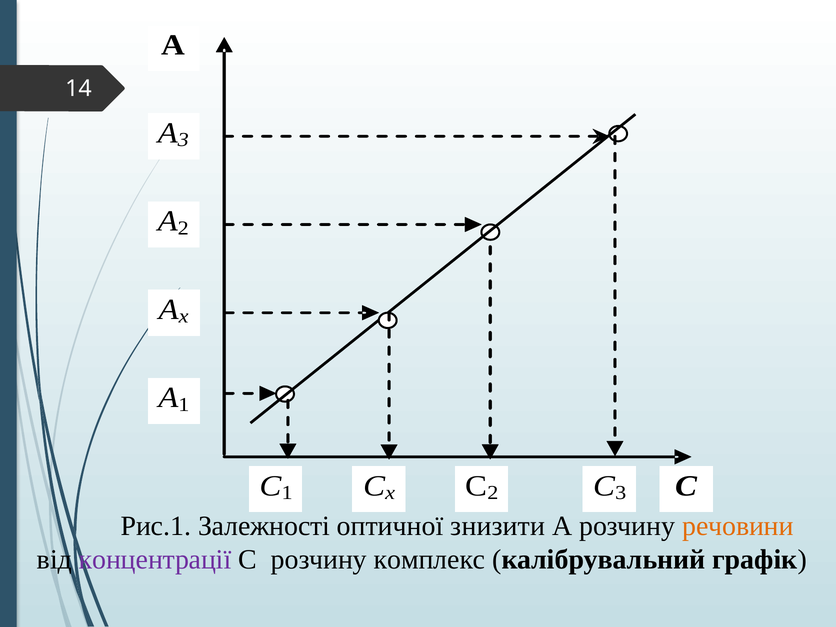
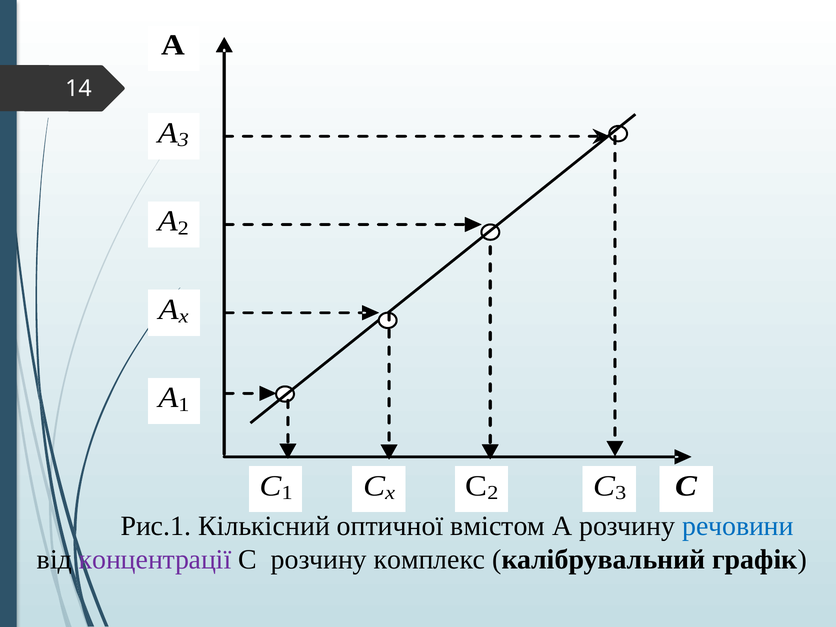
Залежності: Залежності -> Кількісний (264, 526)
знизити: знизити -> вмістом (498, 526)
речовини colour: orange -> blue (738, 526)
